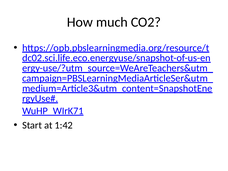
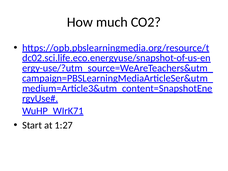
1:42: 1:42 -> 1:27 (64, 125)
